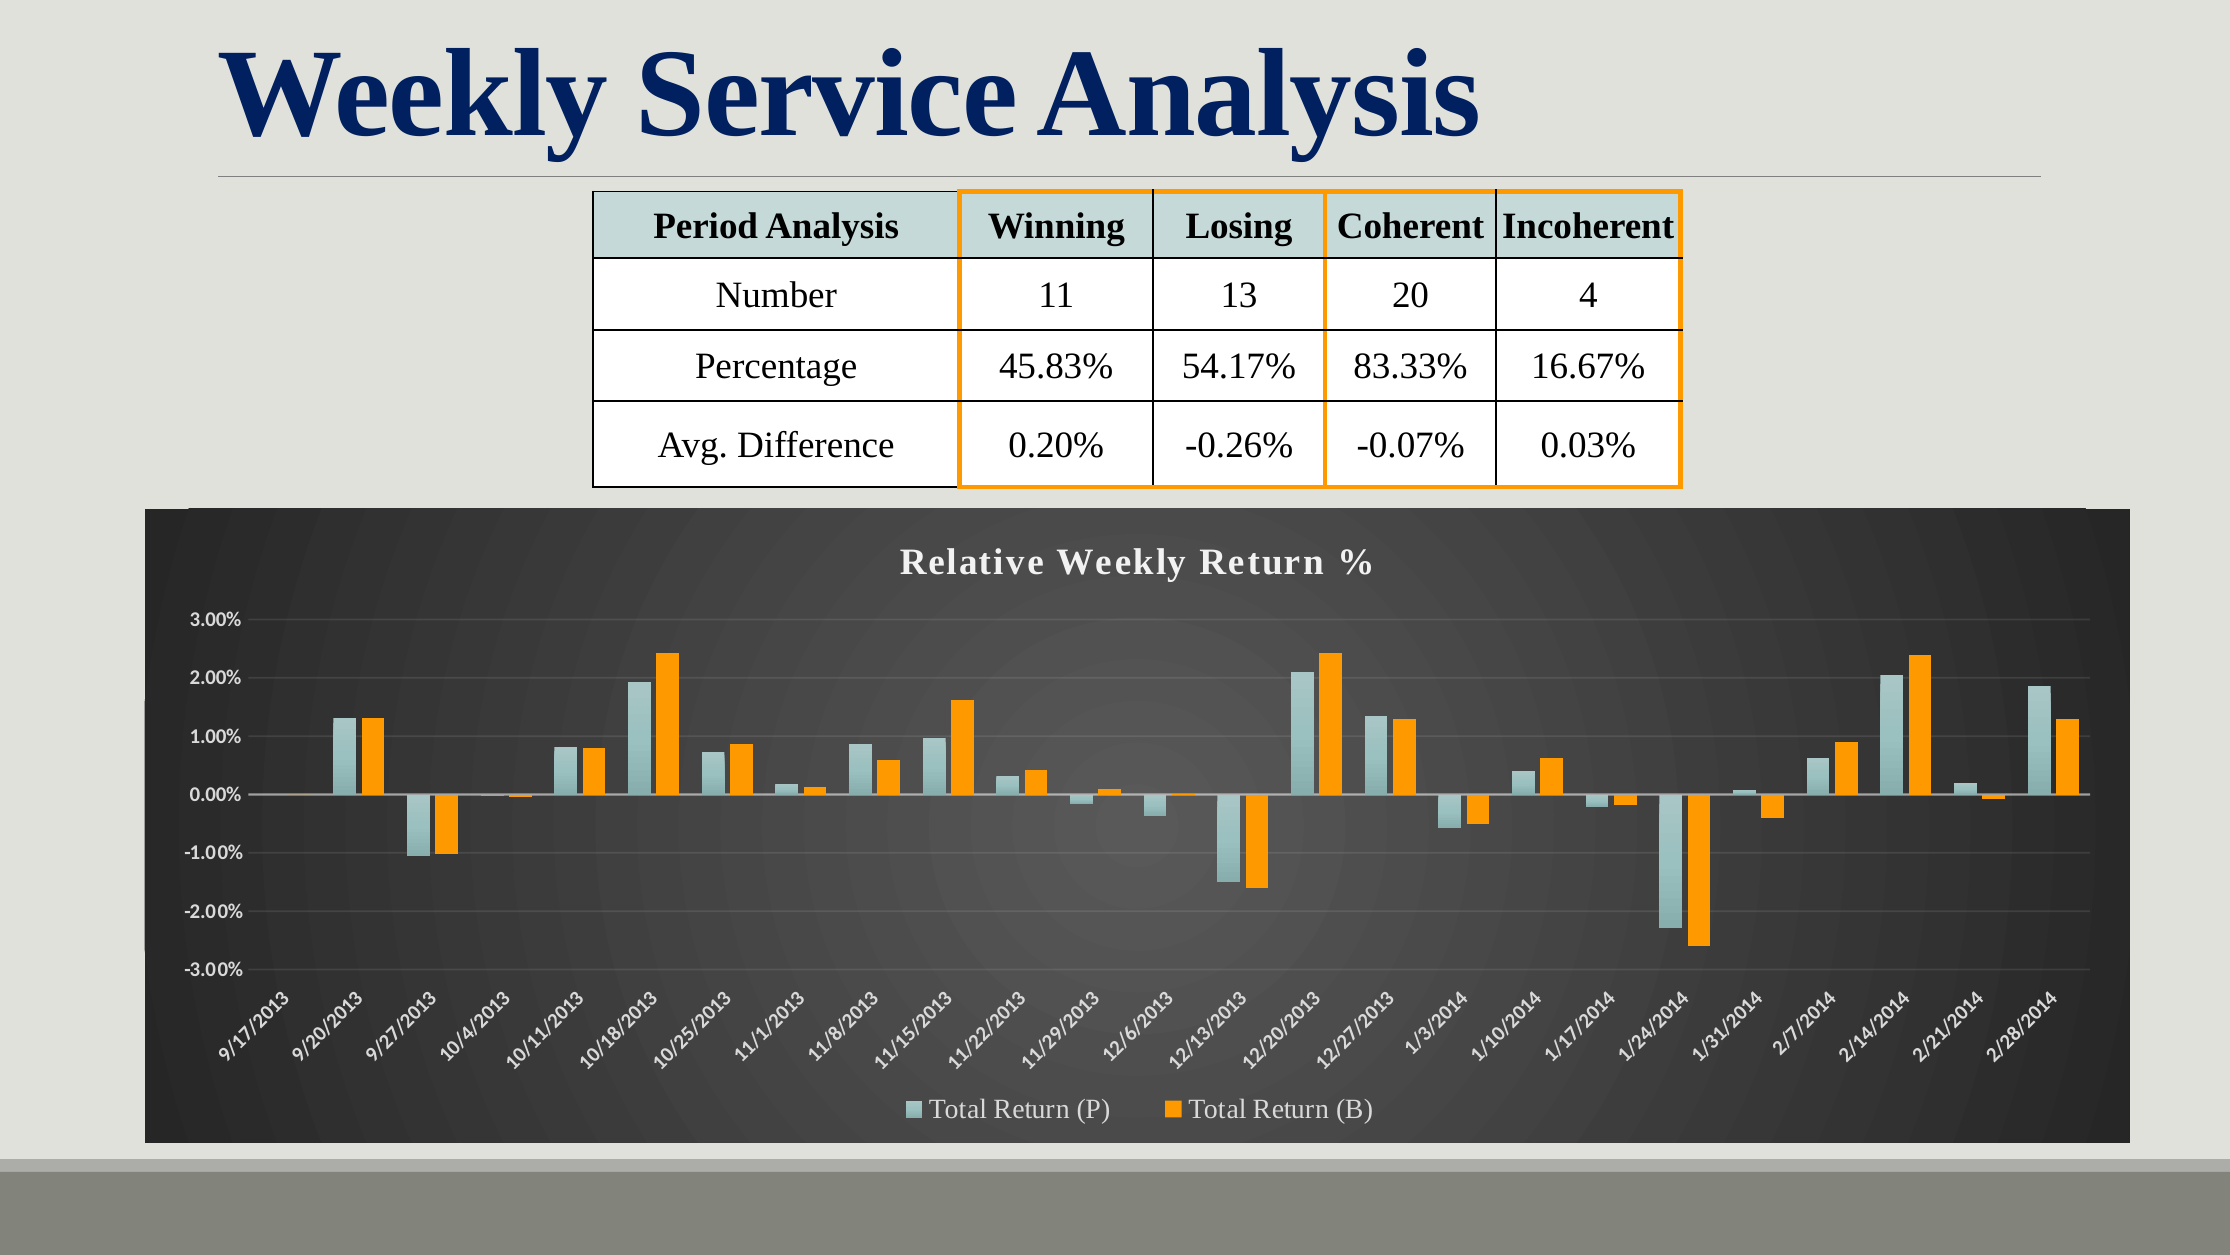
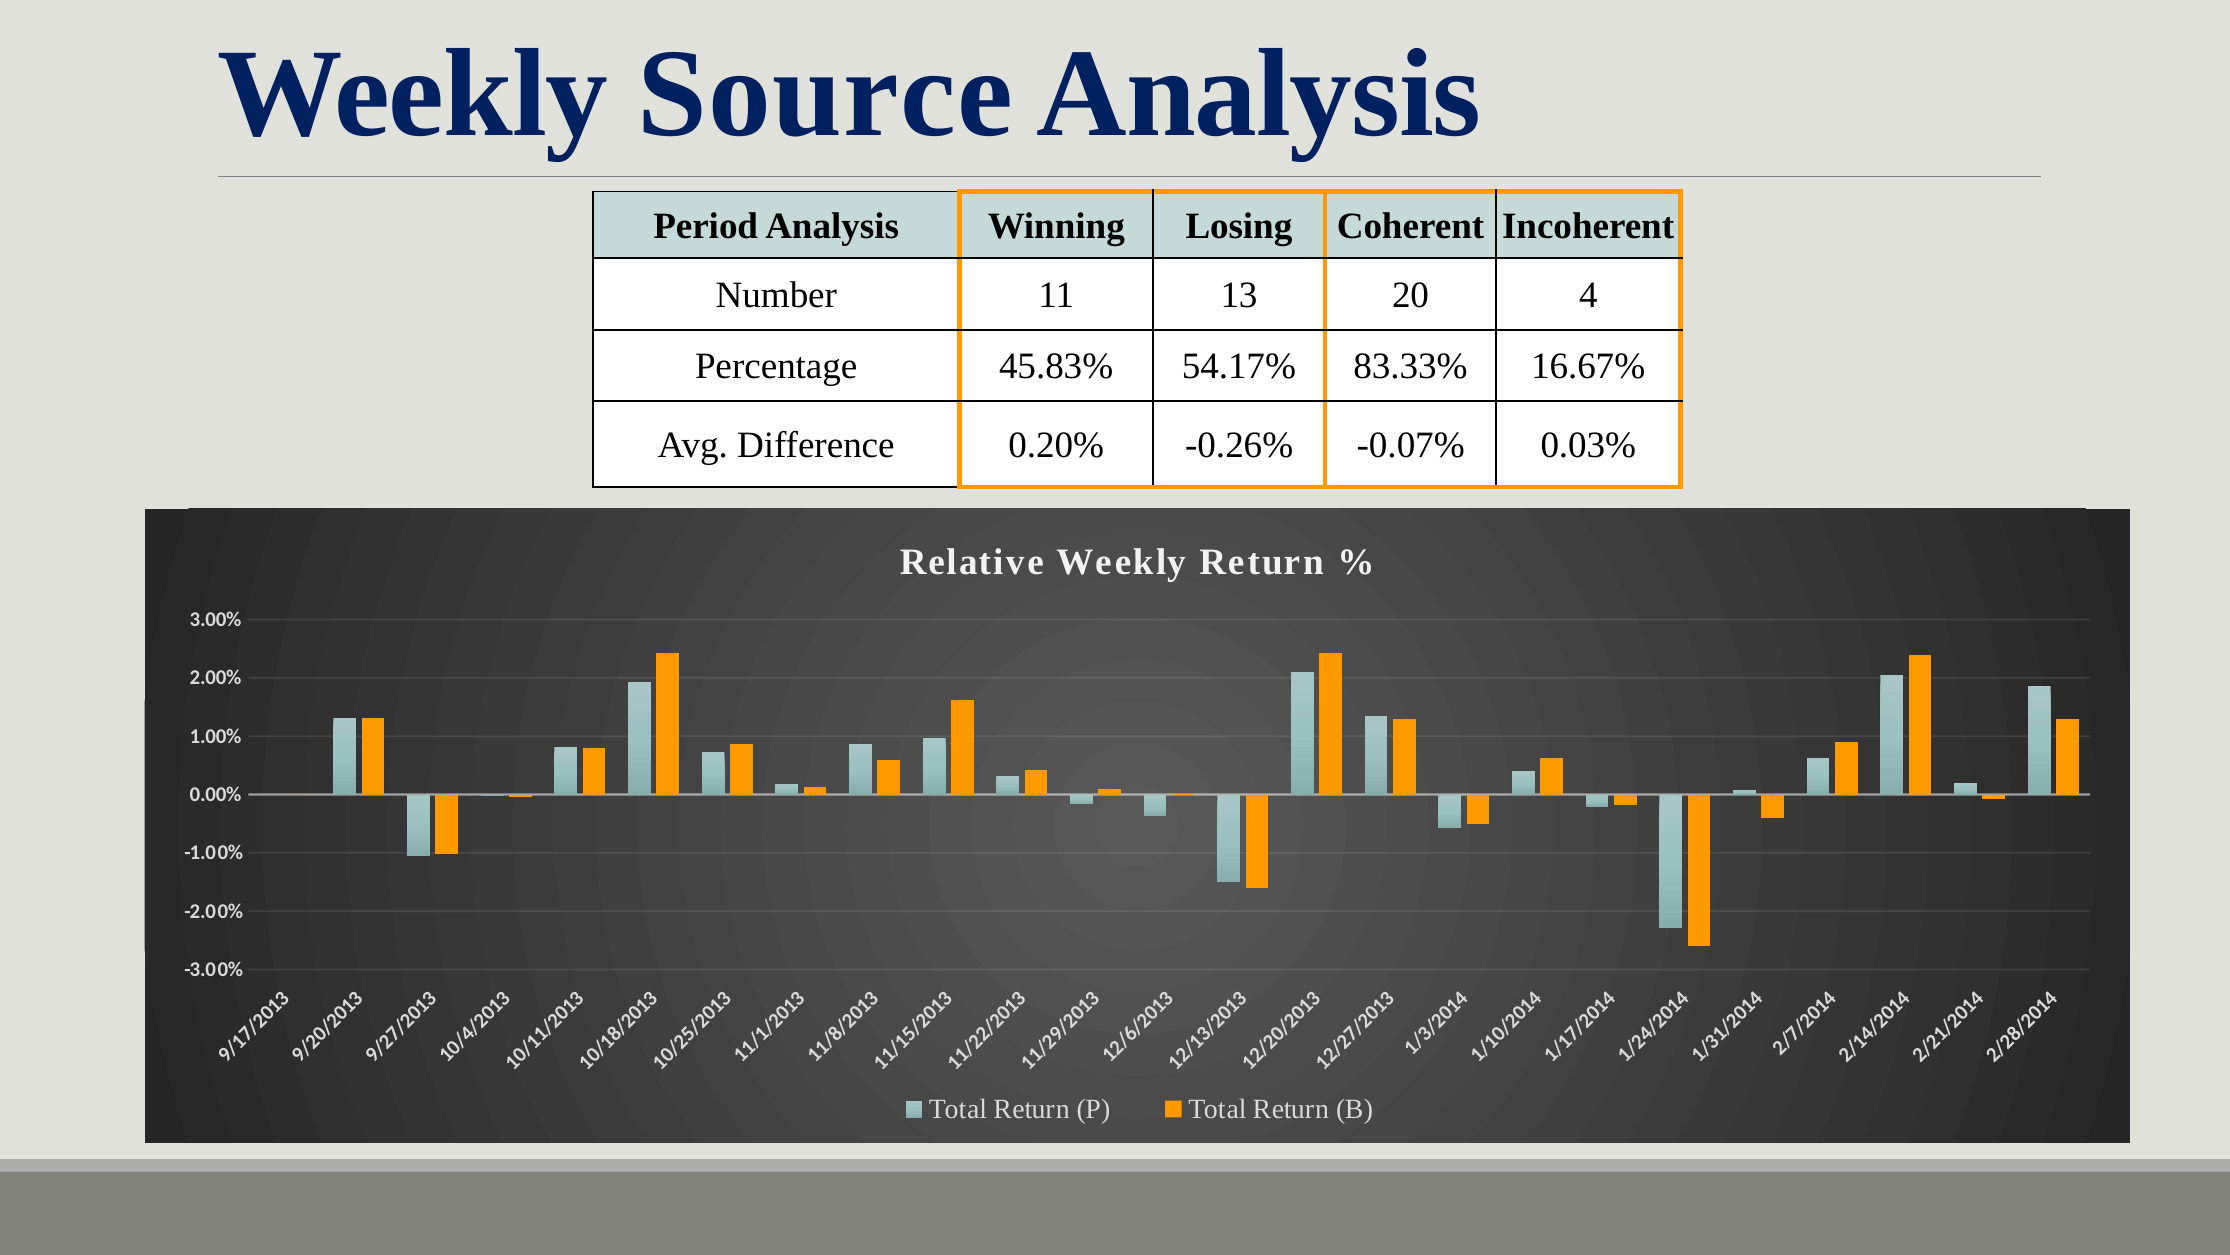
Service: Service -> Source (825, 94)
